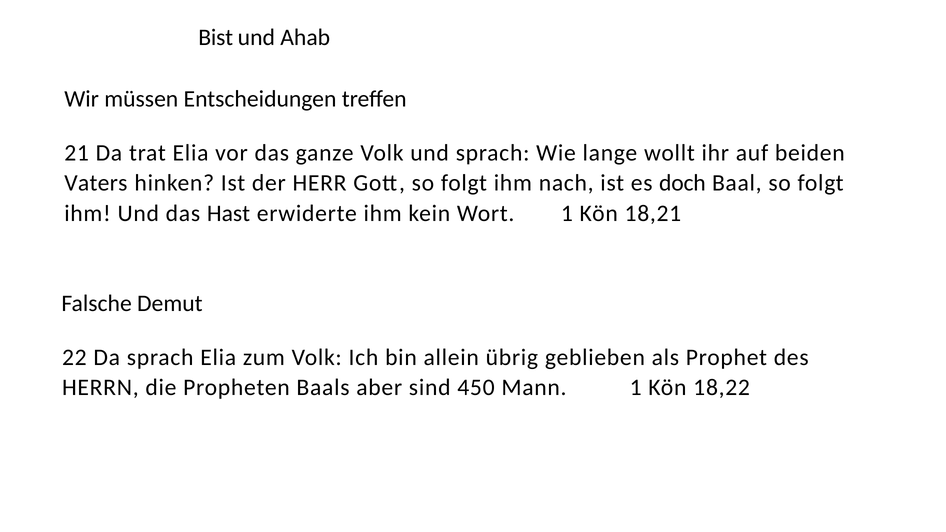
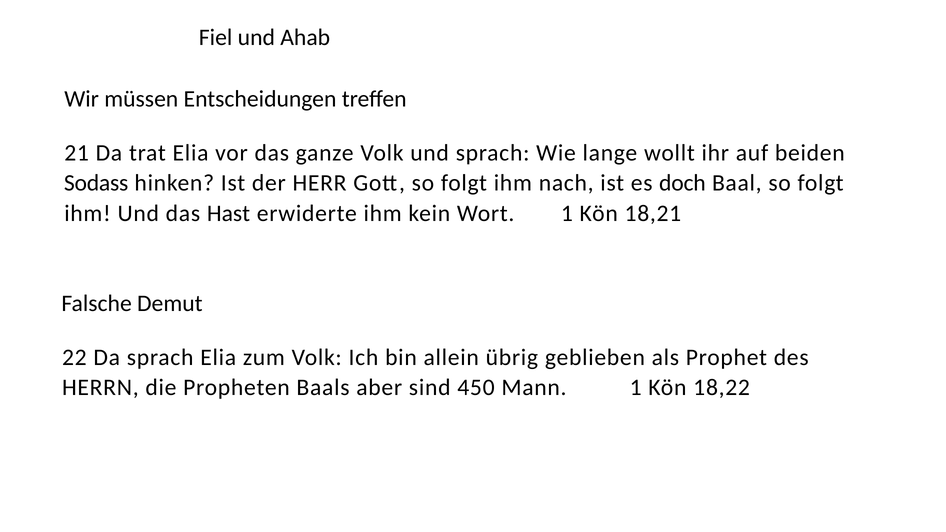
Bist: Bist -> Fiel (216, 37)
Vaters: Vaters -> Sodass (96, 183)
